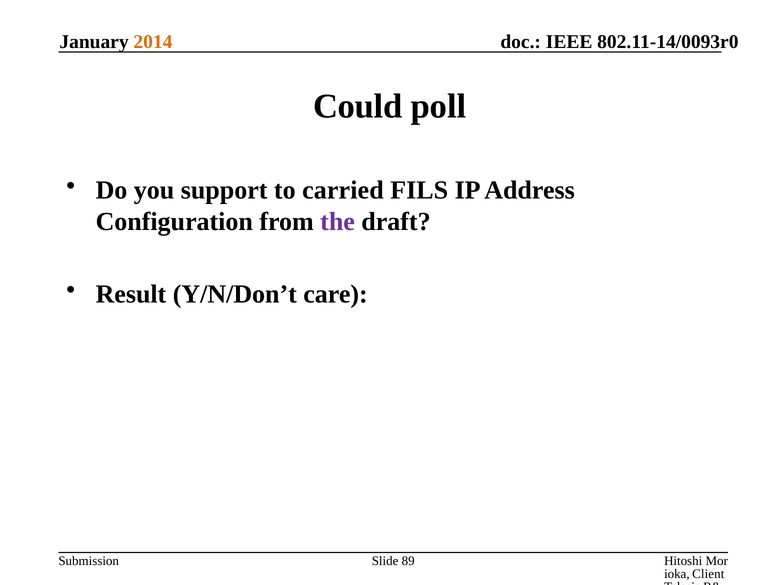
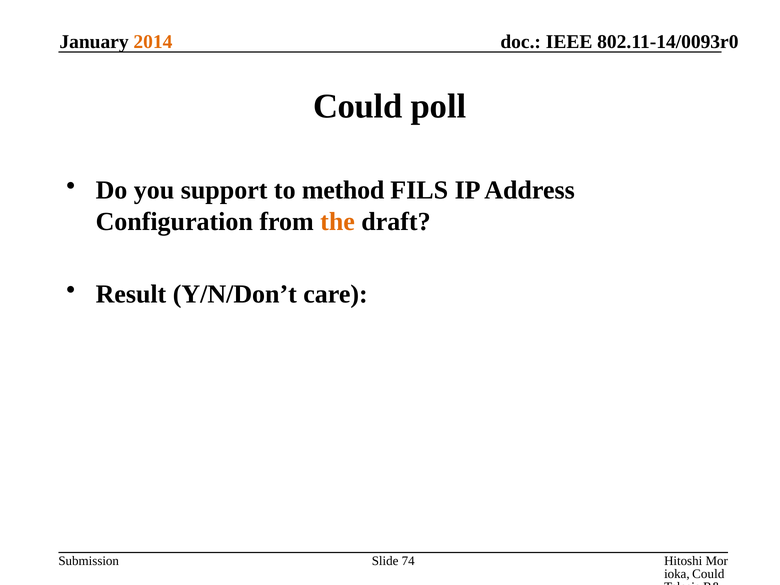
carried: carried -> method (343, 190)
the colour: purple -> orange (338, 222)
89: 89 -> 74 (408, 561)
Client: Client -> Could (708, 574)
